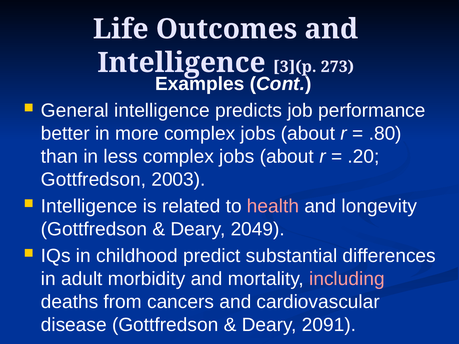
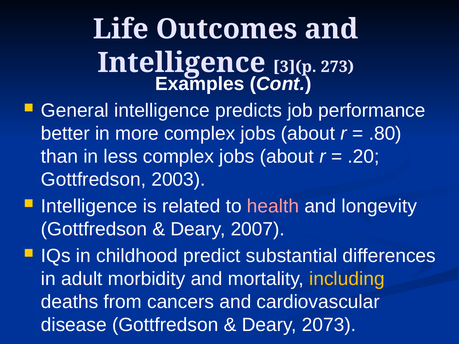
2049: 2049 -> 2007 (258, 229)
including colour: pink -> yellow (347, 279)
2091: 2091 -> 2073 (329, 325)
